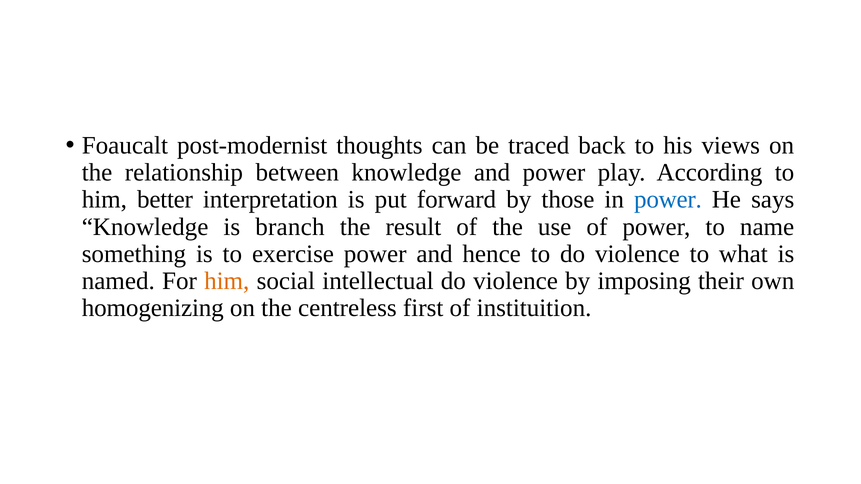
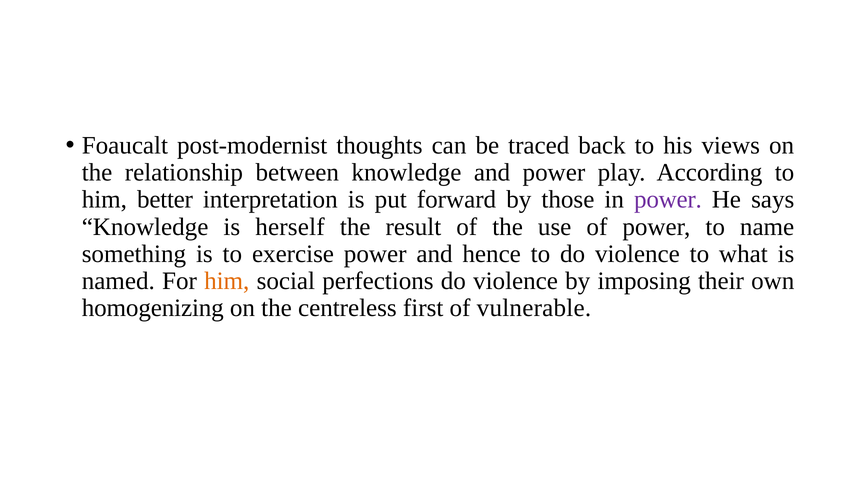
power colour: blue -> purple (668, 200)
branch: branch -> herself (290, 227)
intellectual: intellectual -> perfections (378, 281)
instituition: instituition -> vulnerable (534, 308)
